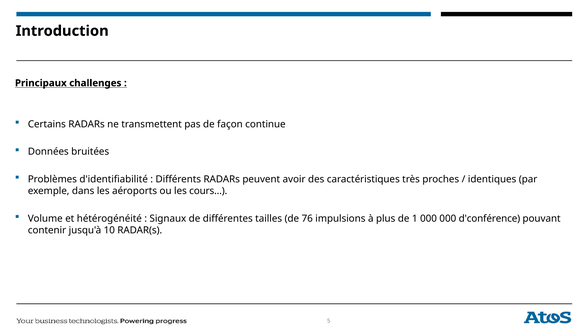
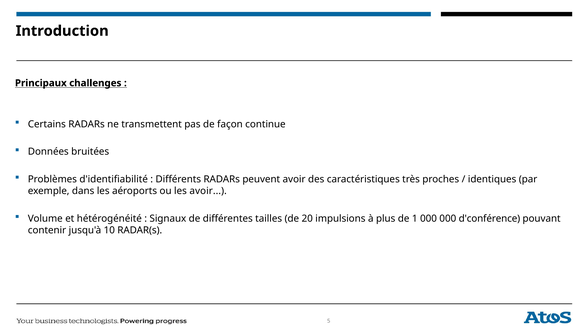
les cours: cours -> avoir (208, 191)
76: 76 -> 20 (307, 218)
